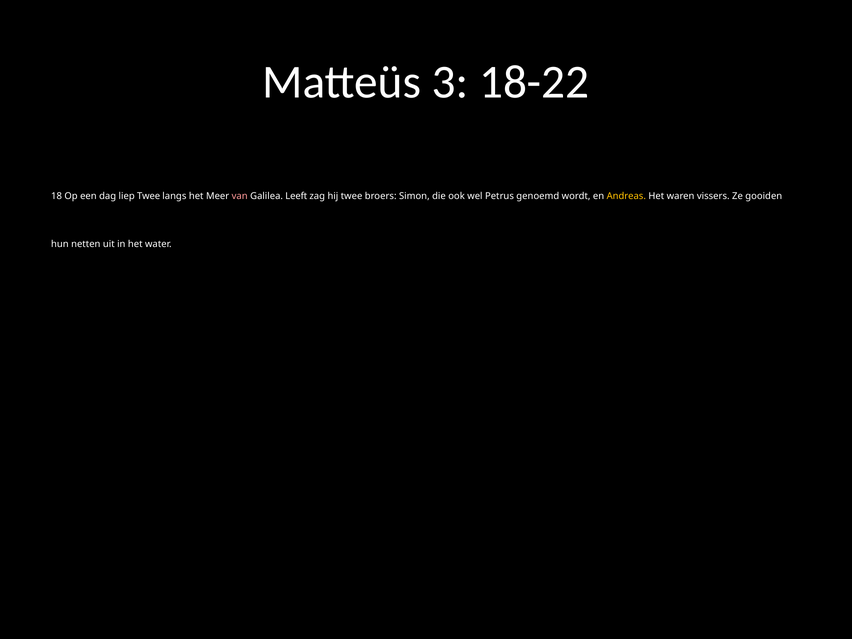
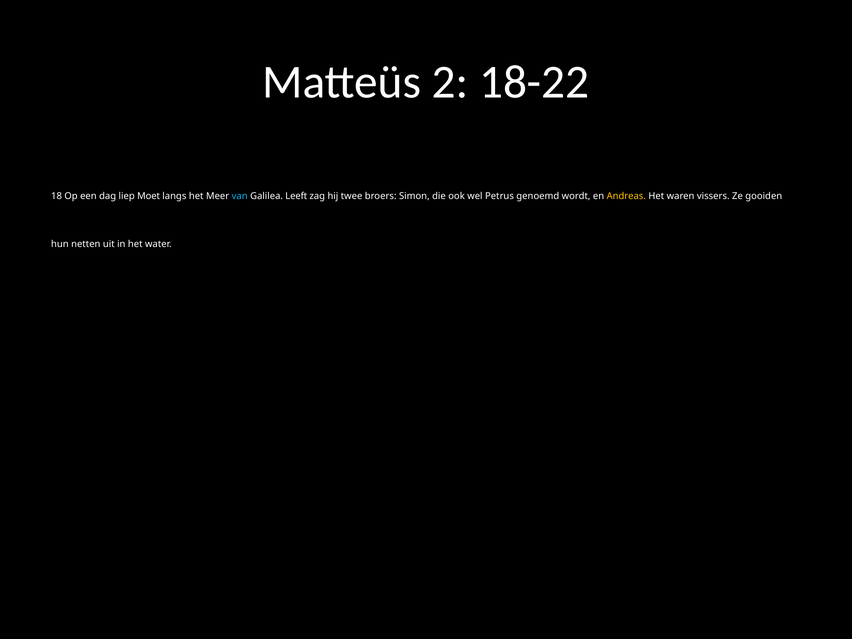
3: 3 -> 2 (450, 82)
liep Twee: Twee -> Moet (149, 196)
van colour: pink -> light blue (240, 196)
